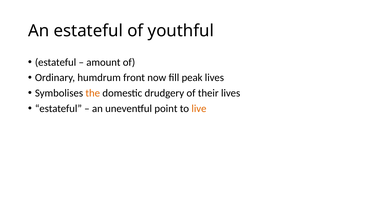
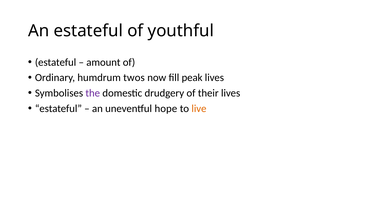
front: front -> twos (134, 78)
the colour: orange -> purple (93, 93)
point: point -> hope (166, 109)
